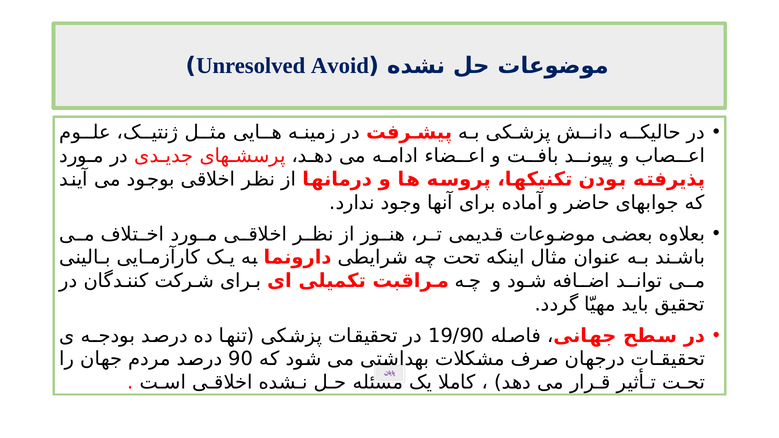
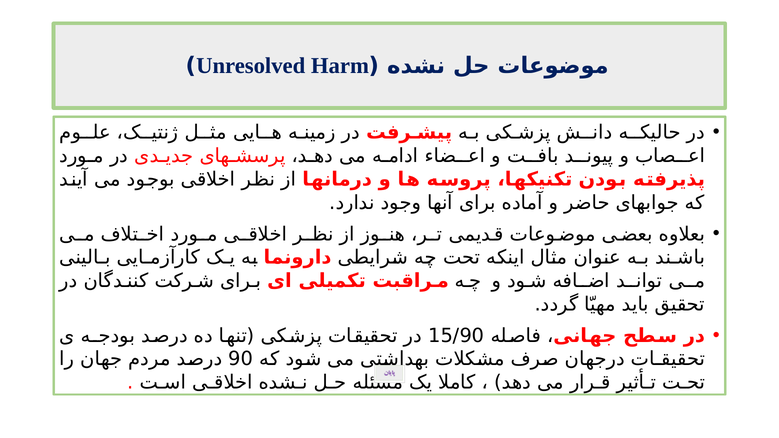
Avoid: Avoid -> Harm (340, 66)
19/90: 19/90 -> 15/90 (456, 336)
